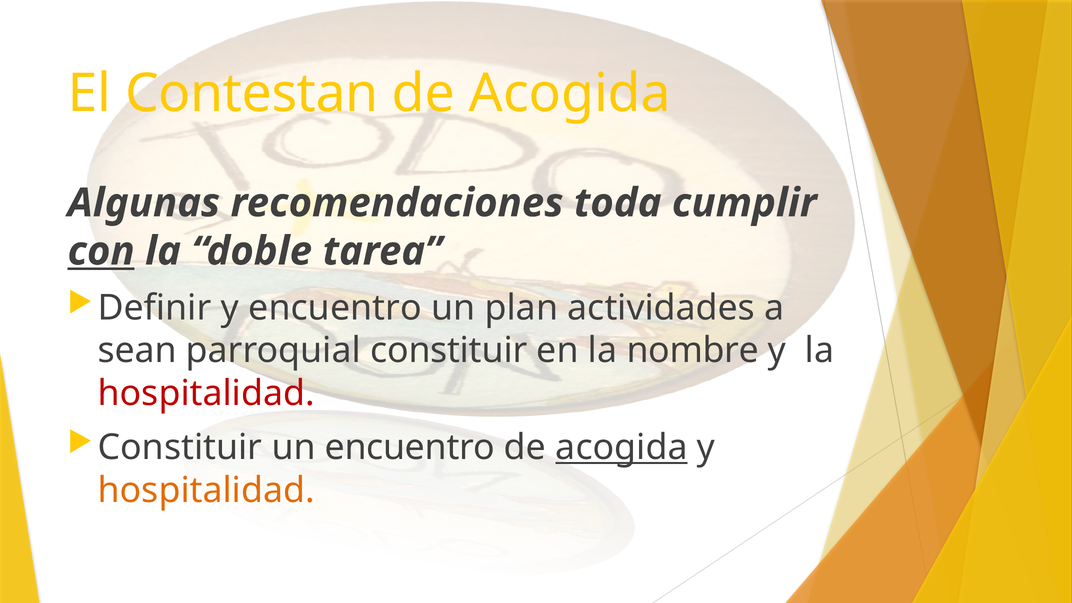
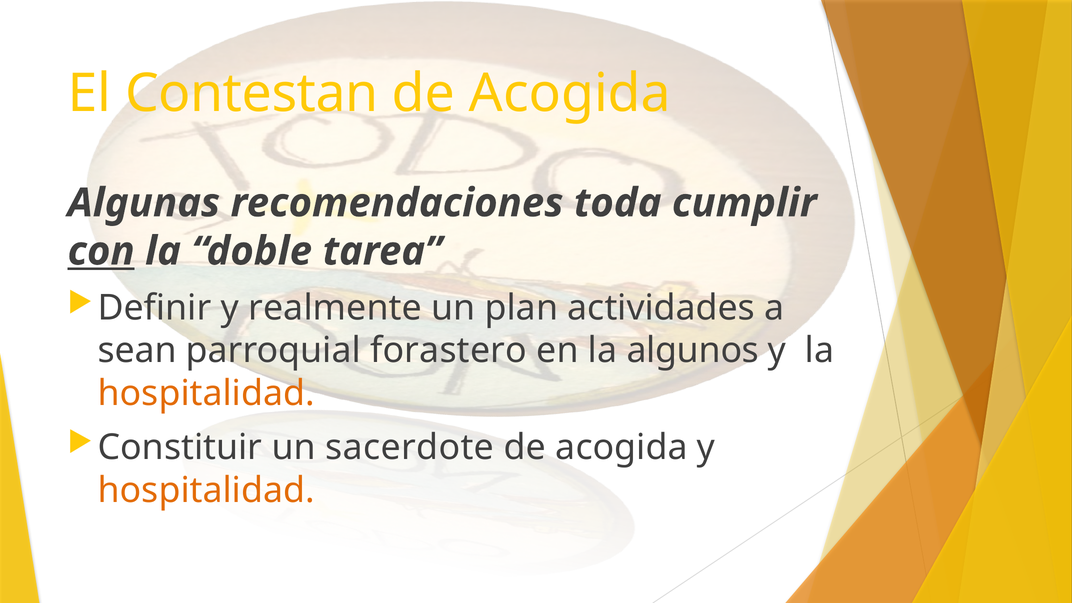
y encuentro: encuentro -> realmente (335, 308)
parroquial constituir: constituir -> forastero (449, 351)
nombre: nombre -> algunos (693, 351)
hospitalidad colour: red -> orange (206, 394)
un encuentro: encuentro -> sacerdote (410, 448)
acogida underline: present -> none (622, 448)
